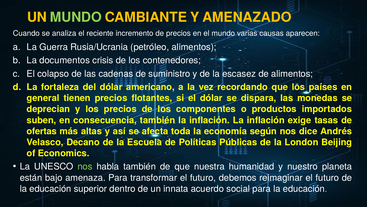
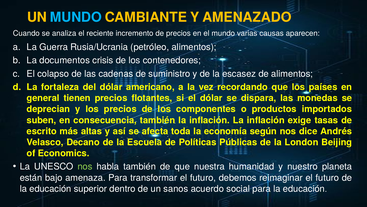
MUNDO colour: light green -> light blue (76, 17)
ofertas: ofertas -> escrito (42, 131)
innata: innata -> sanos (176, 188)
